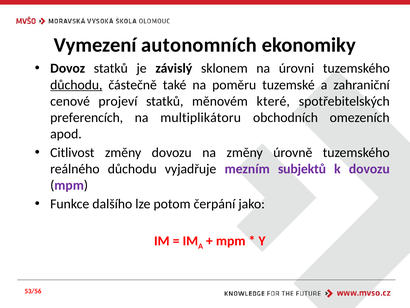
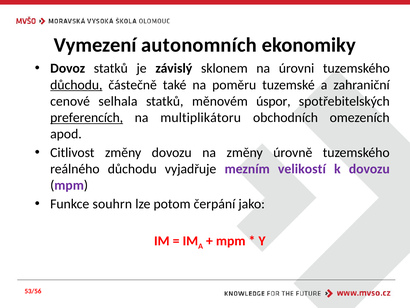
projeví: projeví -> selhala (118, 101)
které: které -> úspor (273, 101)
preferencích underline: none -> present (87, 118)
subjektů: subjektů -> velikostí (302, 169)
dalšího: dalšího -> souhrn (112, 204)
